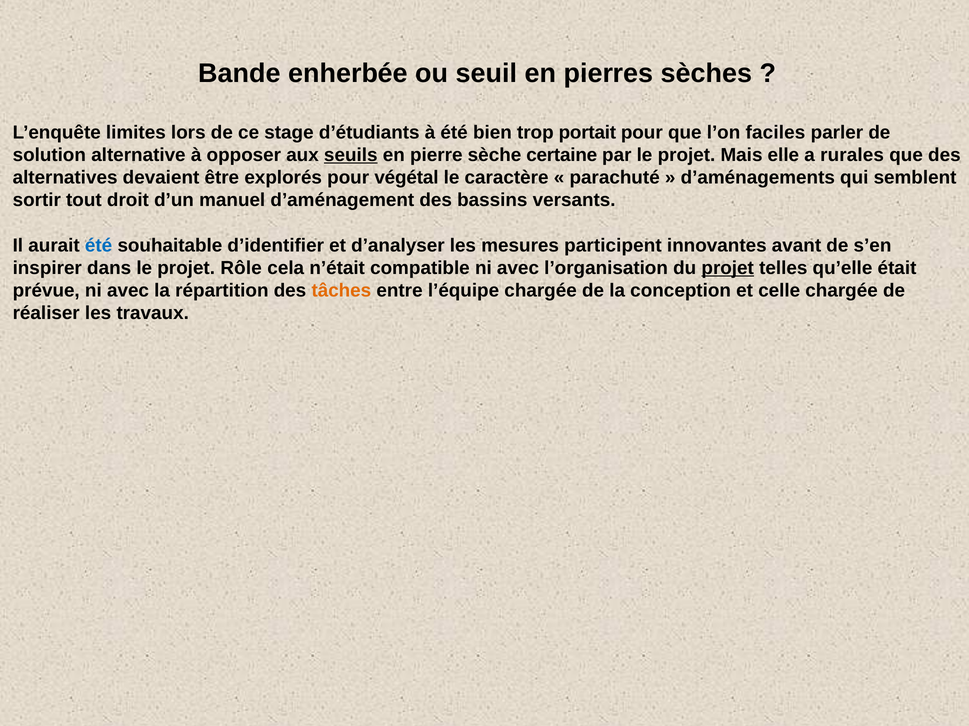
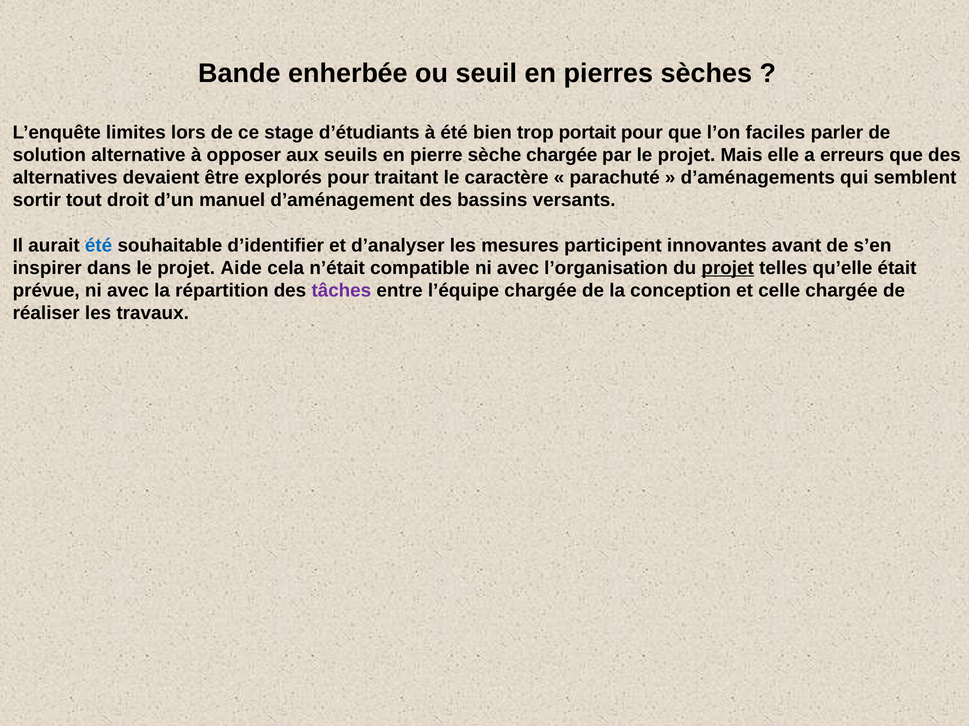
seuils underline: present -> none (351, 155)
sèche certaine: certaine -> chargée (562, 155)
rurales: rurales -> erreurs (852, 155)
végétal: végétal -> traitant (406, 178)
Rôle: Rôle -> Aide (241, 268)
tâches colour: orange -> purple (341, 291)
